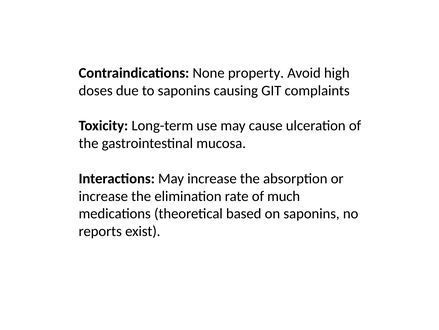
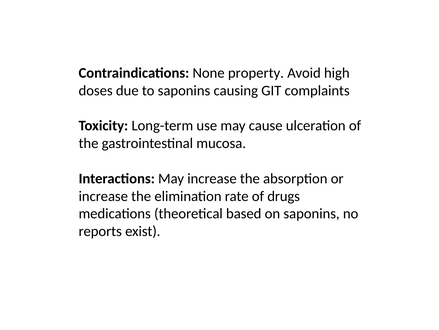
much: much -> drugs (284, 196)
